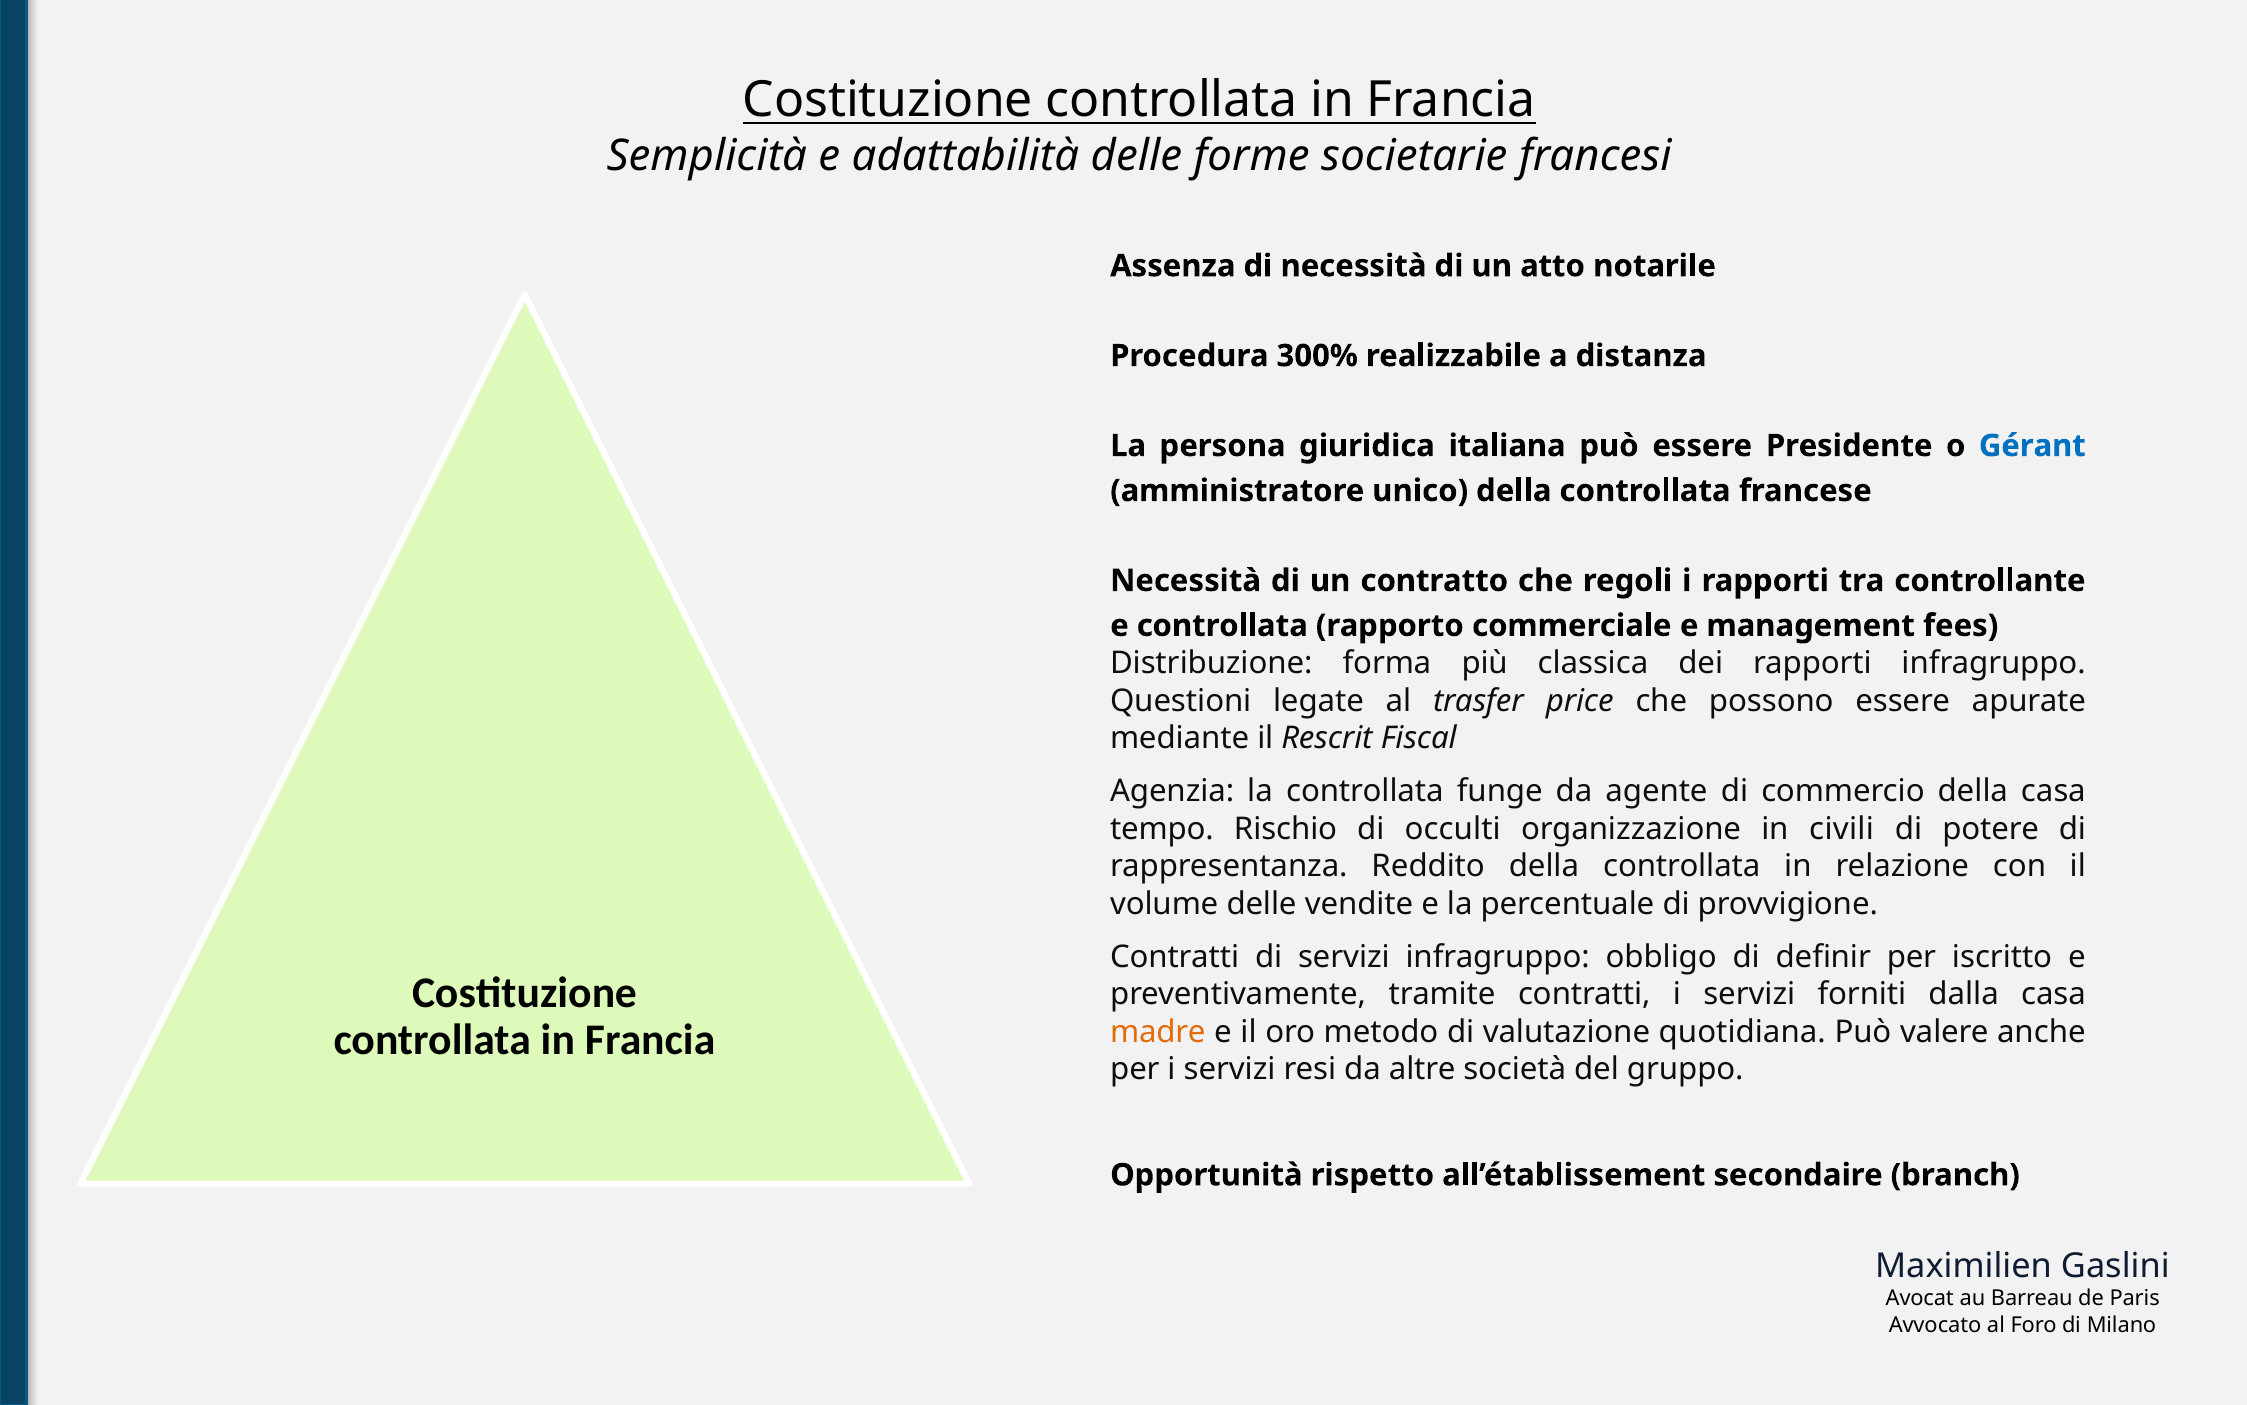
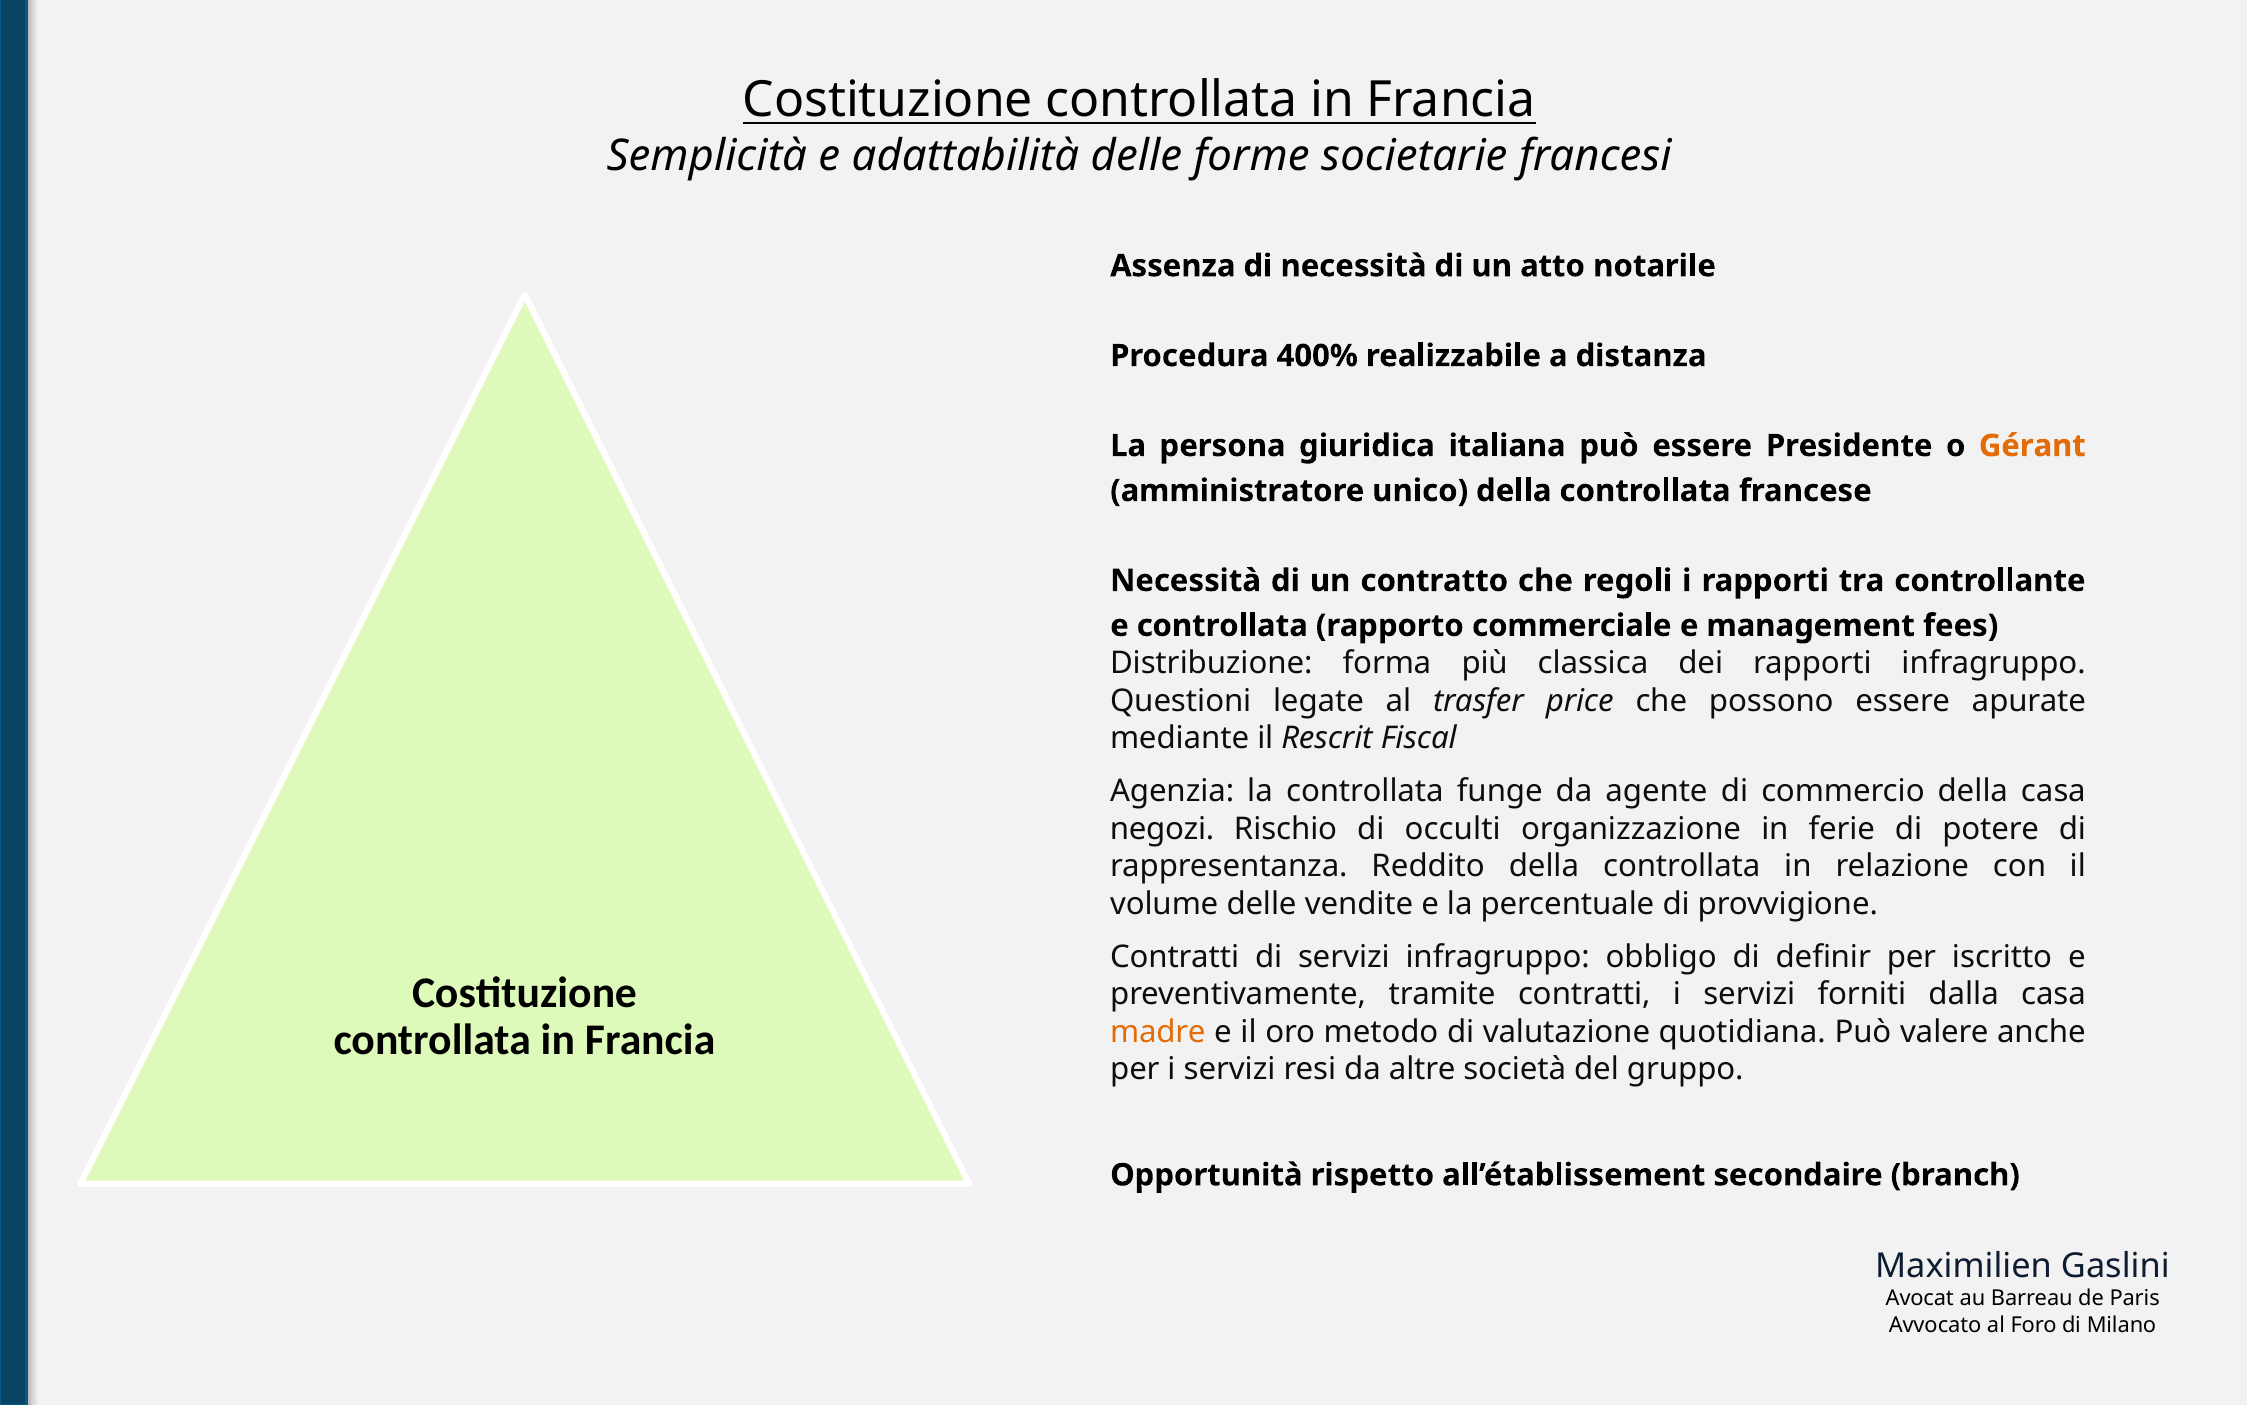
300%: 300% -> 400% (1317, 356)
Gérant colour: blue -> orange (2032, 446)
tempo: tempo -> negozi (1162, 829)
civili: civili -> ferie (1842, 829)
